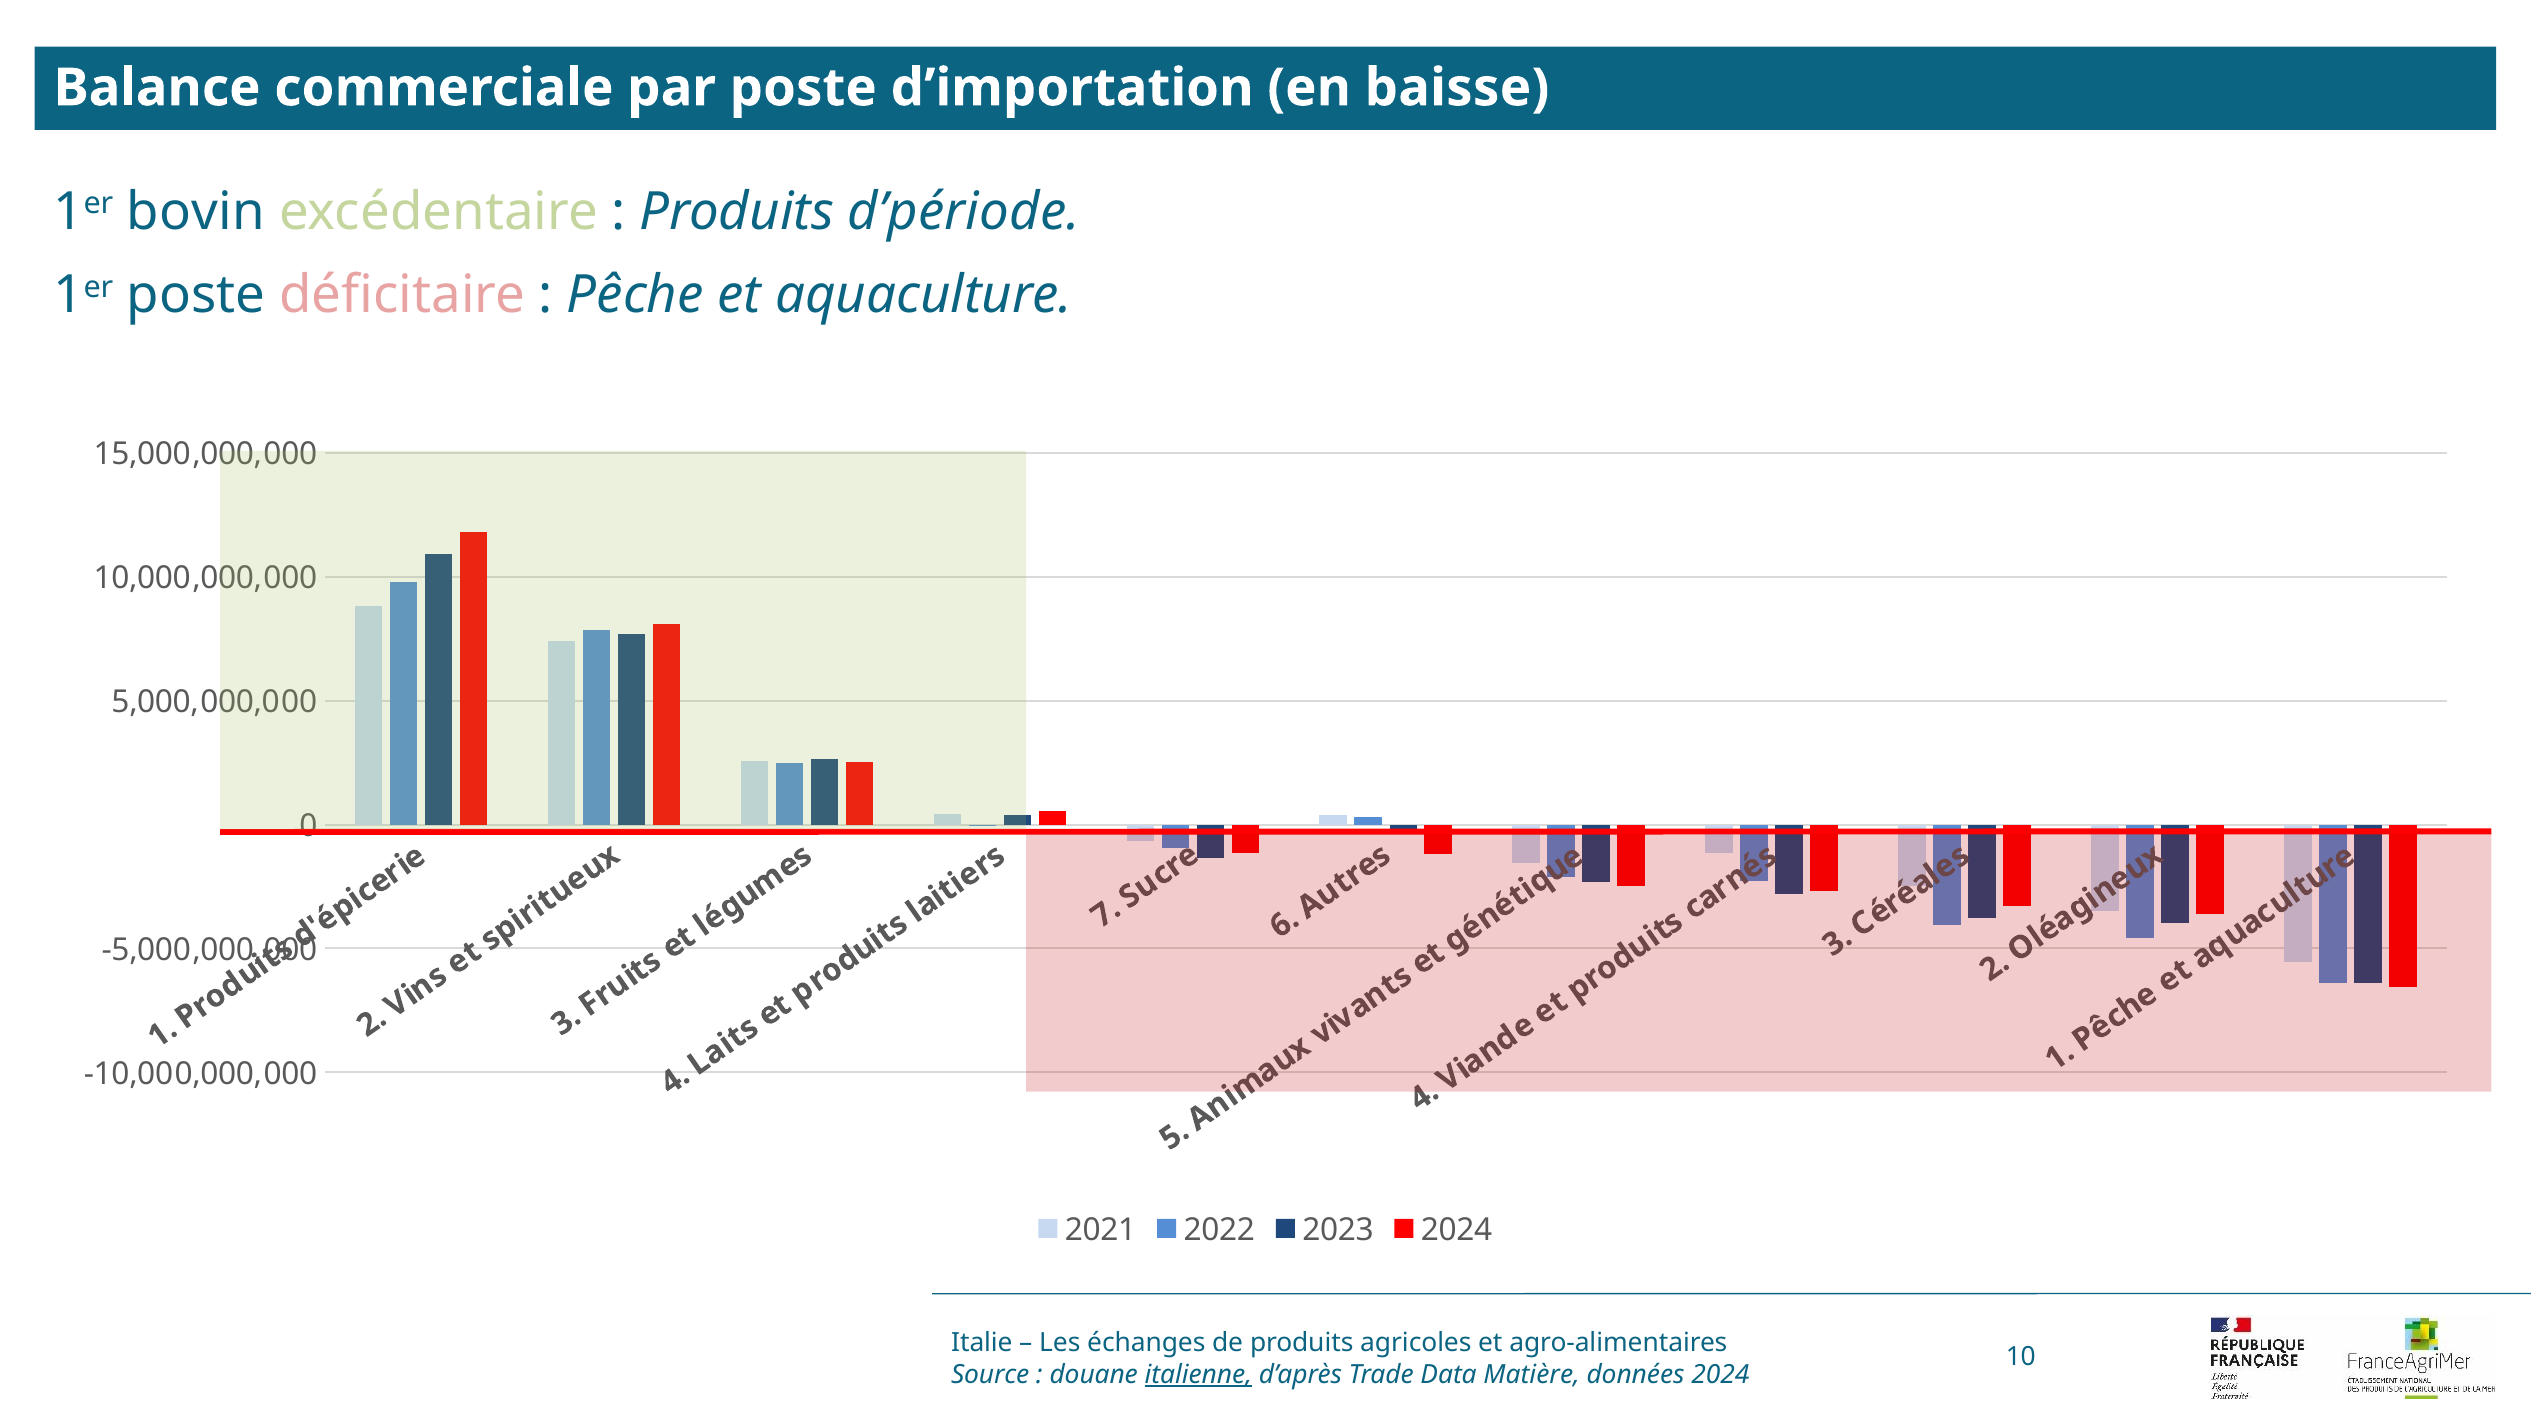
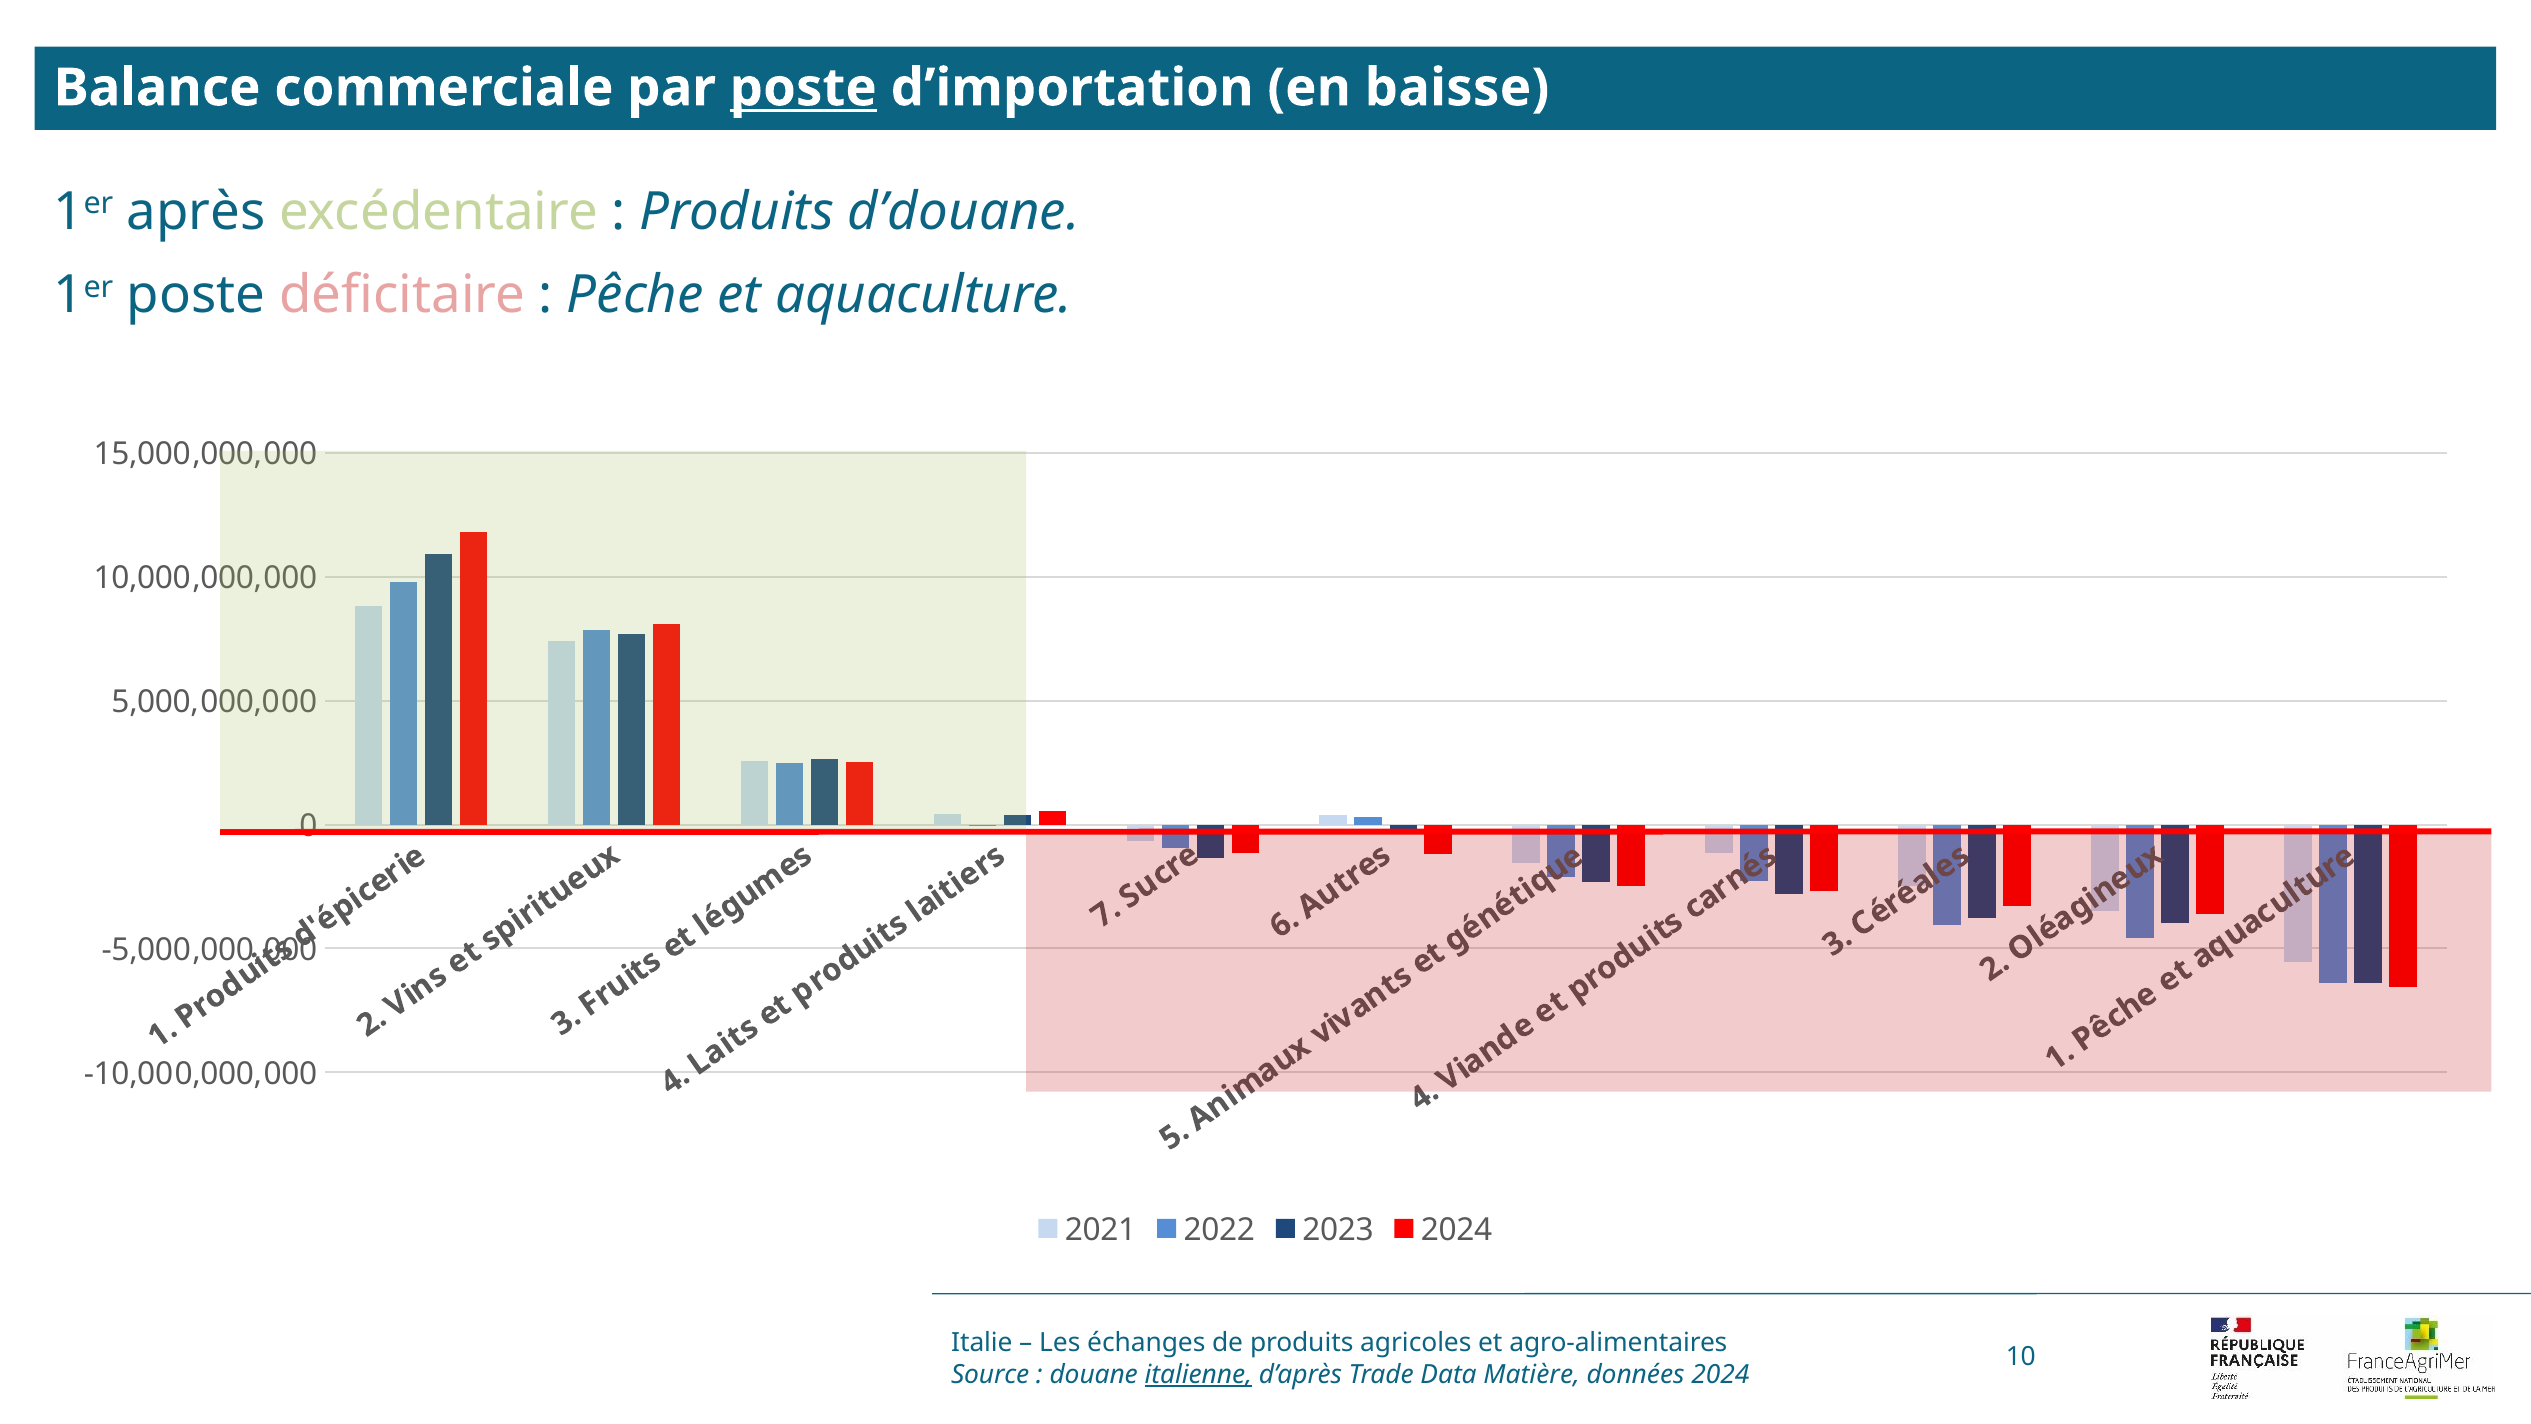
poste underline: none -> present (803, 88)
bovin: bovin -> après (196, 212)
d’période: d’période -> d’douane (964, 212)
